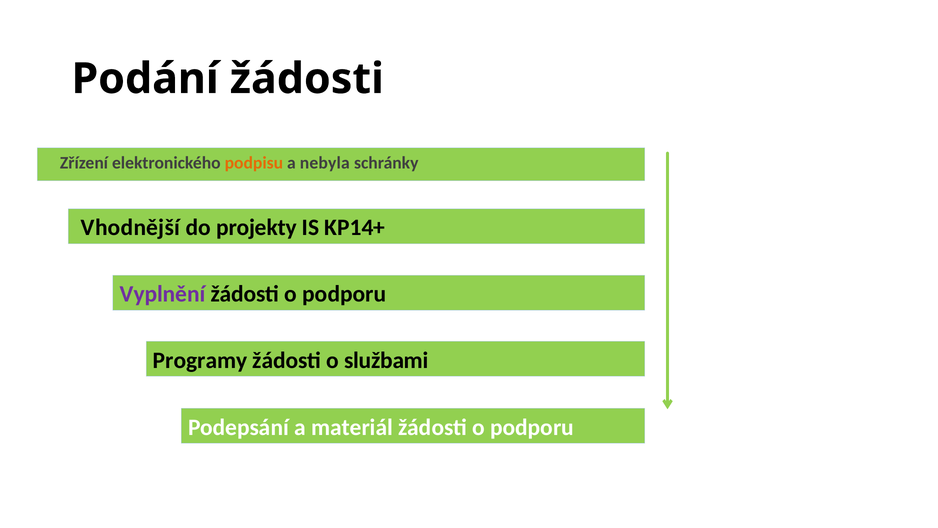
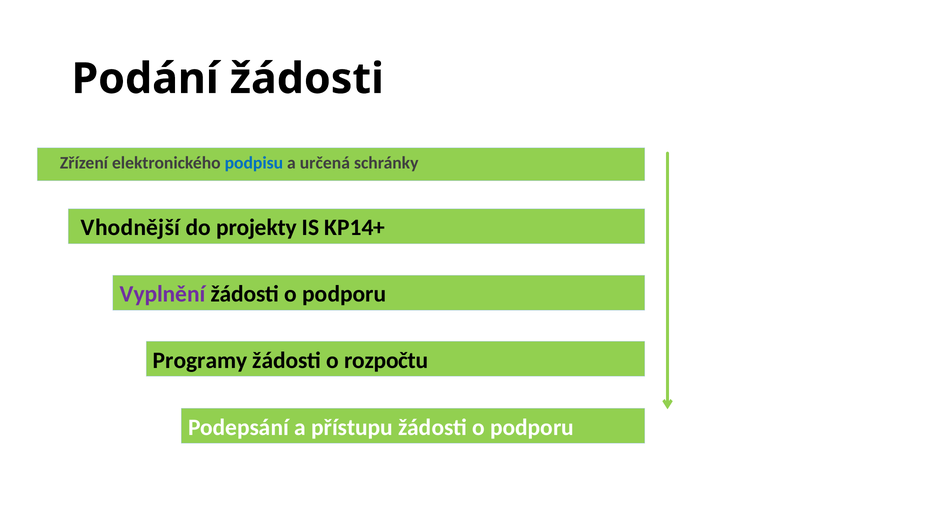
podpisu colour: orange -> blue (254, 163)
nebyla: nebyla -> určená (325, 163)
službami: službami -> rozpočtu (386, 360)
materiál: materiál -> přístupu (352, 427)
